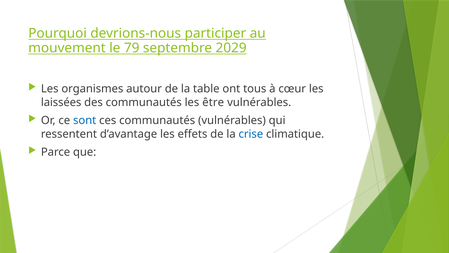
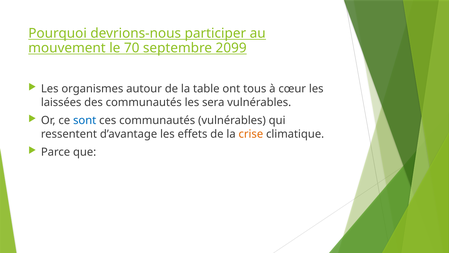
79: 79 -> 70 (132, 48)
2029: 2029 -> 2099 (231, 48)
être: être -> sera (213, 102)
crise colour: blue -> orange (251, 134)
